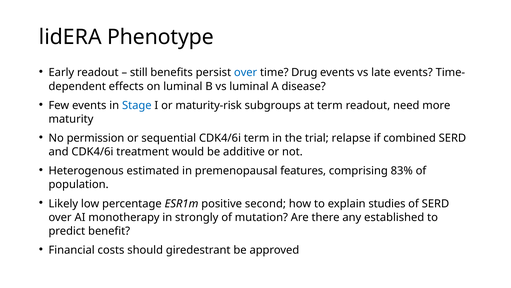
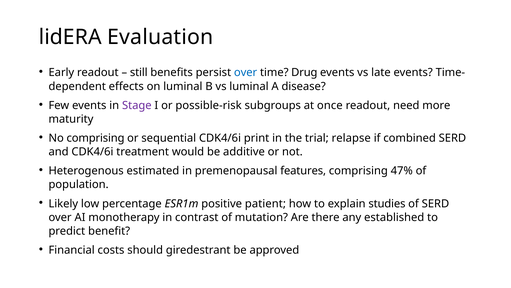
Phenotype: Phenotype -> Evaluation (160, 37)
Stage colour: blue -> purple (137, 105)
maturity-risk: maturity-risk -> possible-risk (209, 105)
at term: term -> once (330, 105)
No permission: permission -> comprising (96, 138)
CDK4/6i term: term -> print (257, 138)
83%: 83% -> 47% (402, 171)
second: second -> patient (265, 203)
strongly: strongly -> contrast (197, 217)
